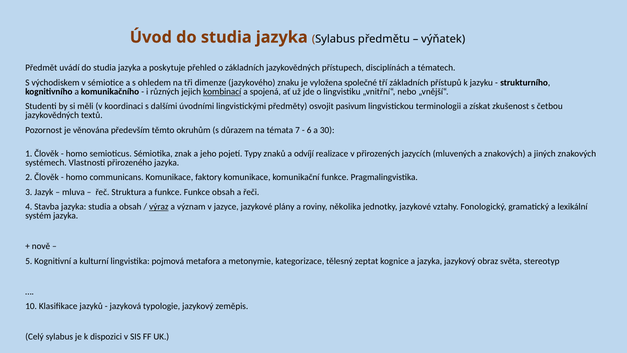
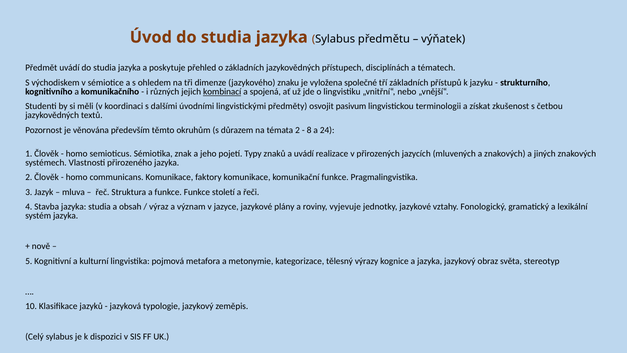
témata 7: 7 -> 2 (298, 130)
6: 6 -> 8 (309, 130)
30: 30 -> 24 (327, 130)
a odvíjí: odvíjí -> uvádí (304, 154)
Funkce obsah: obsah -> století (223, 192)
výraz underline: present -> none (159, 207)
několika: několika -> vyjevuje (345, 207)
zeptat: zeptat -> výrazy (367, 261)
